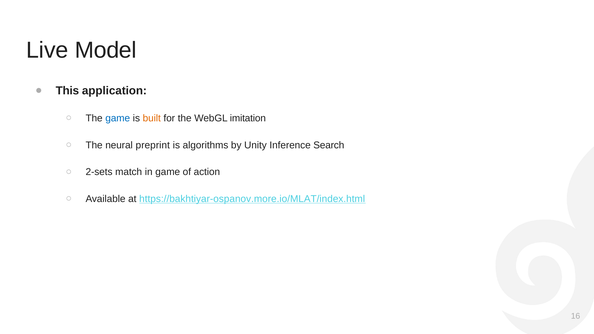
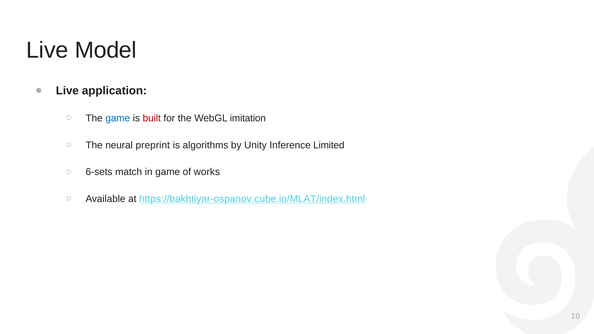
This: This -> Live (67, 91)
built colour: orange -> red (152, 118)
Search: Search -> Limited (329, 145)
2-sets: 2-sets -> 6-sets (99, 172)
action: action -> works (207, 172)
https://bakhtiyar-ospanov.more.io/MLAT/index.html: https://bakhtiyar-ospanov.more.io/MLAT/index.html -> https://bakhtiyar-ospanov.cube.io/MLAT/index.html (252, 199)
